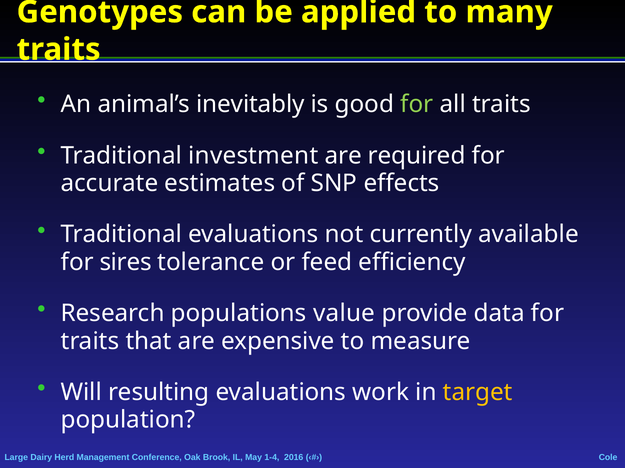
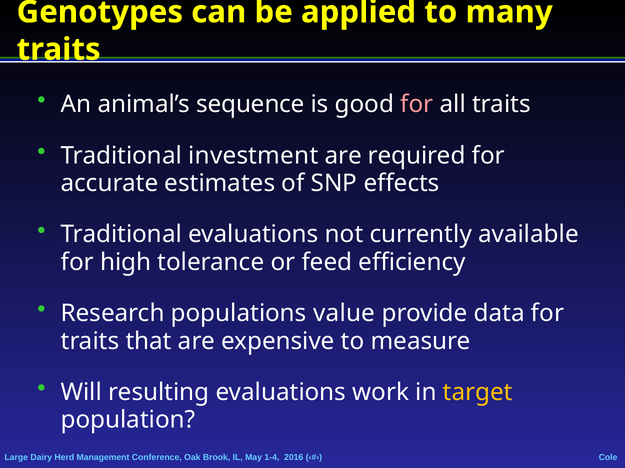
inevitably: inevitably -> sequence (250, 105)
for colour: light green -> pink (417, 105)
sires: sires -> high (126, 263)
